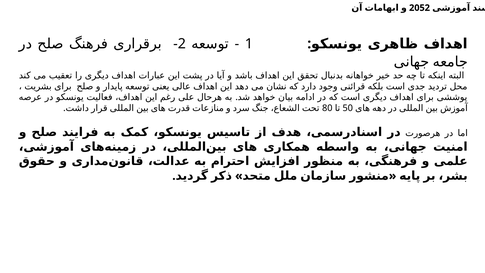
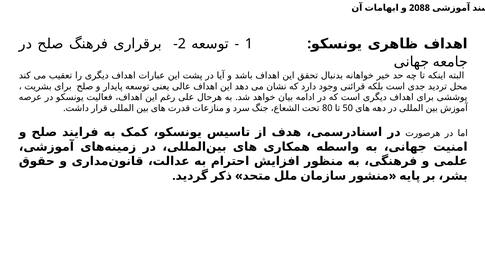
2052: 2052 -> 2088 (420, 8)
